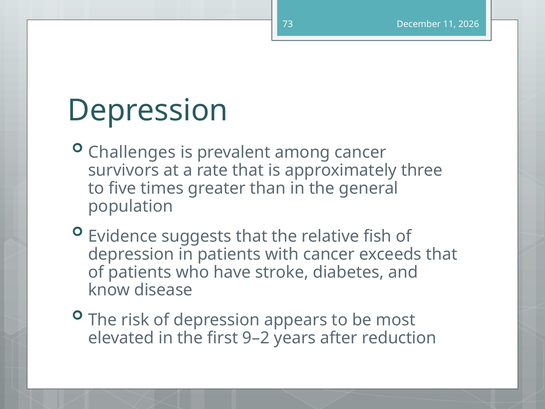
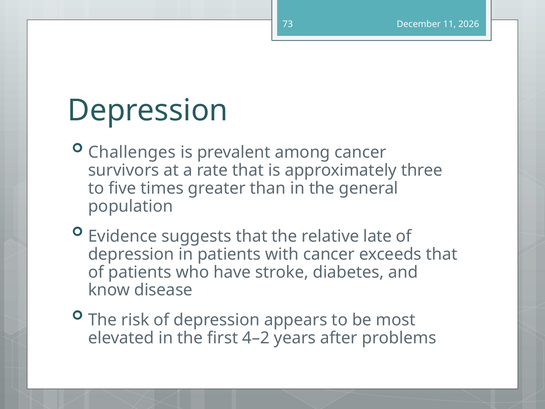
fish: fish -> late (378, 236)
9–2: 9–2 -> 4–2 (256, 338)
reduction: reduction -> problems (399, 338)
